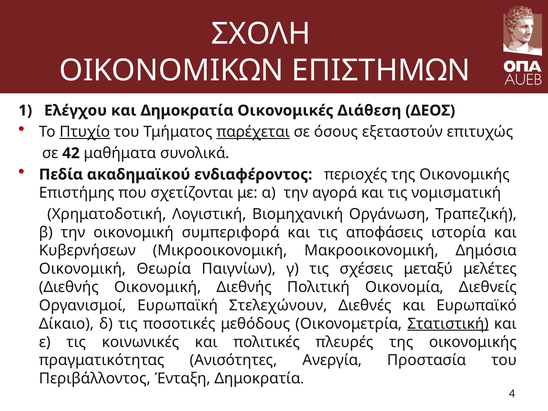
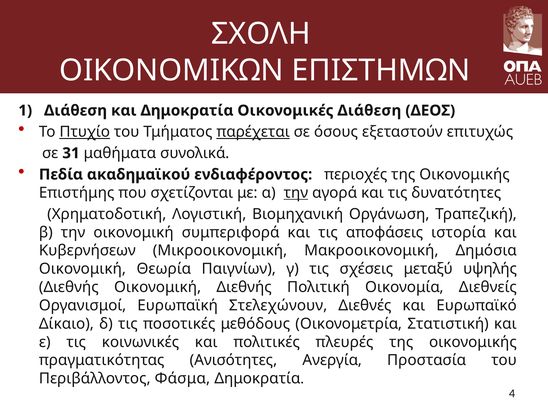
1 Ελέγχου: Ελέγχου -> Διάθεση (76, 111)
42: 42 -> 31 (71, 153)
την underline: none -> present (296, 193)
νομισματική: νομισματική -> δυνατότητες (456, 193)
μελέτες: μελέτες -> υψηλής (490, 269)
Στατιστική underline: present -> none (448, 324)
Ένταξη: Ένταξη -> Φάσμα (182, 379)
